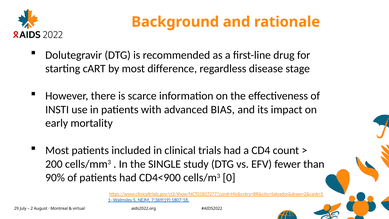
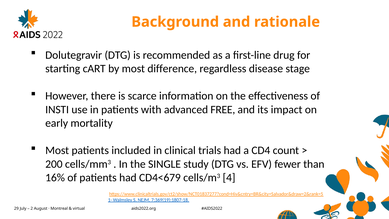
BIAS: BIAS -> FREE (223, 109)
90%: 90% -> 16% (55, 178)
CD4<900: CD4<900 -> CD4<679 (160, 178)
0: 0 -> 4 (229, 178)
